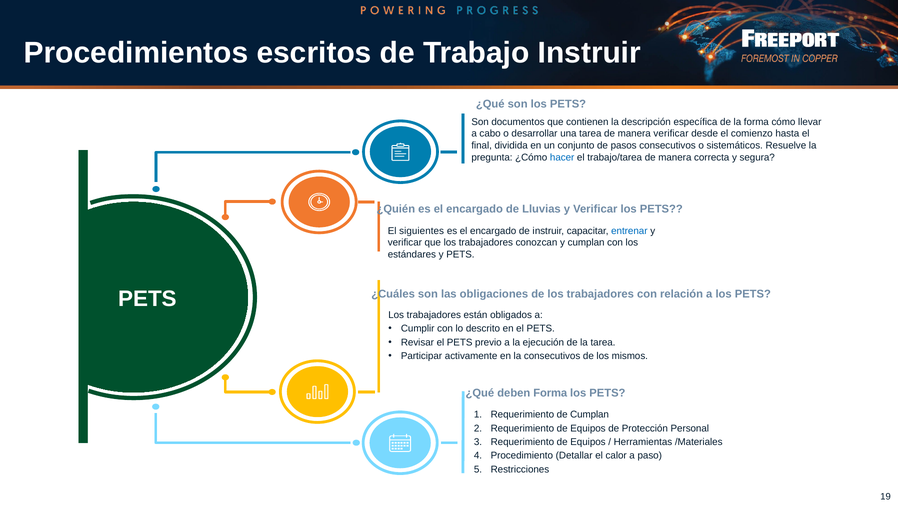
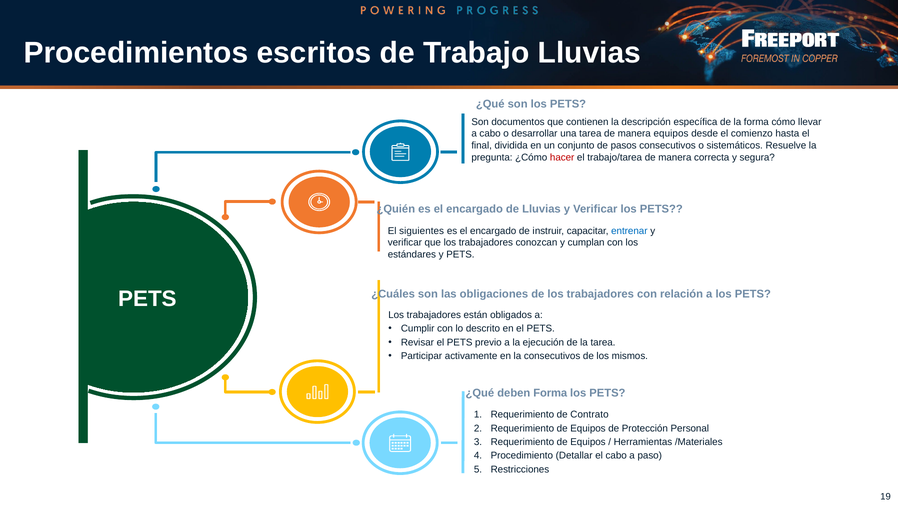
Trabajo Instruir: Instruir -> Lluvias (589, 53)
manera verificar: verificar -> equipos (671, 134)
hacer colour: blue -> red (562, 157)
de Cumplan: Cumplan -> Contrato (589, 415)
el calor: calor -> cabo (616, 456)
